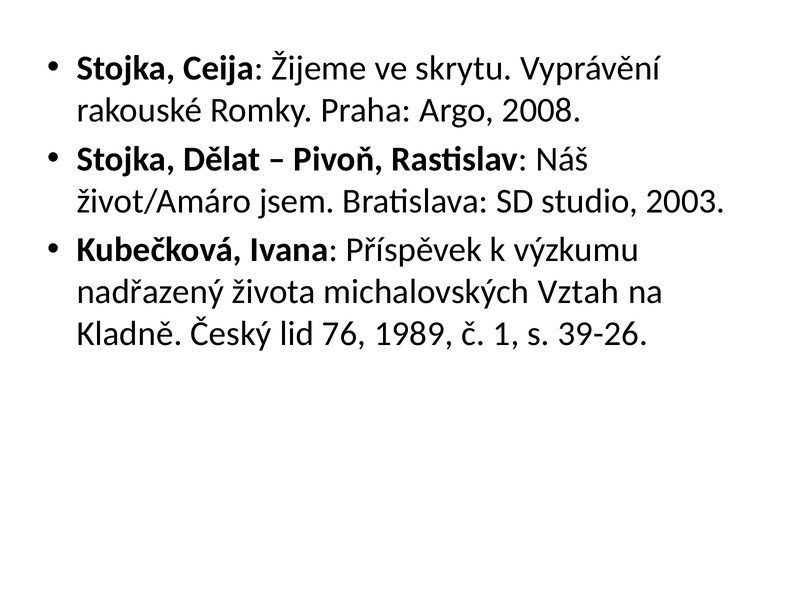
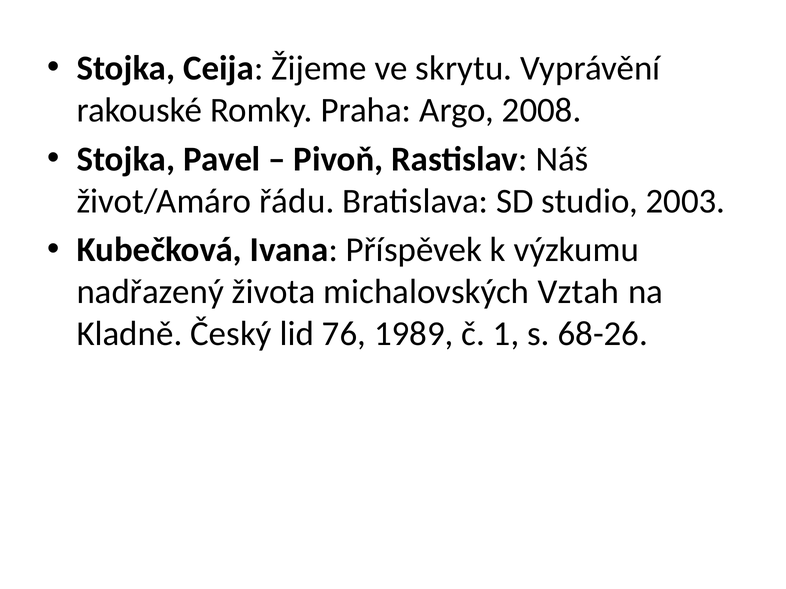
Dělat: Dělat -> Pavel (222, 159)
jsem: jsem -> řádu (297, 201)
39-26: 39-26 -> 68-26 (603, 334)
